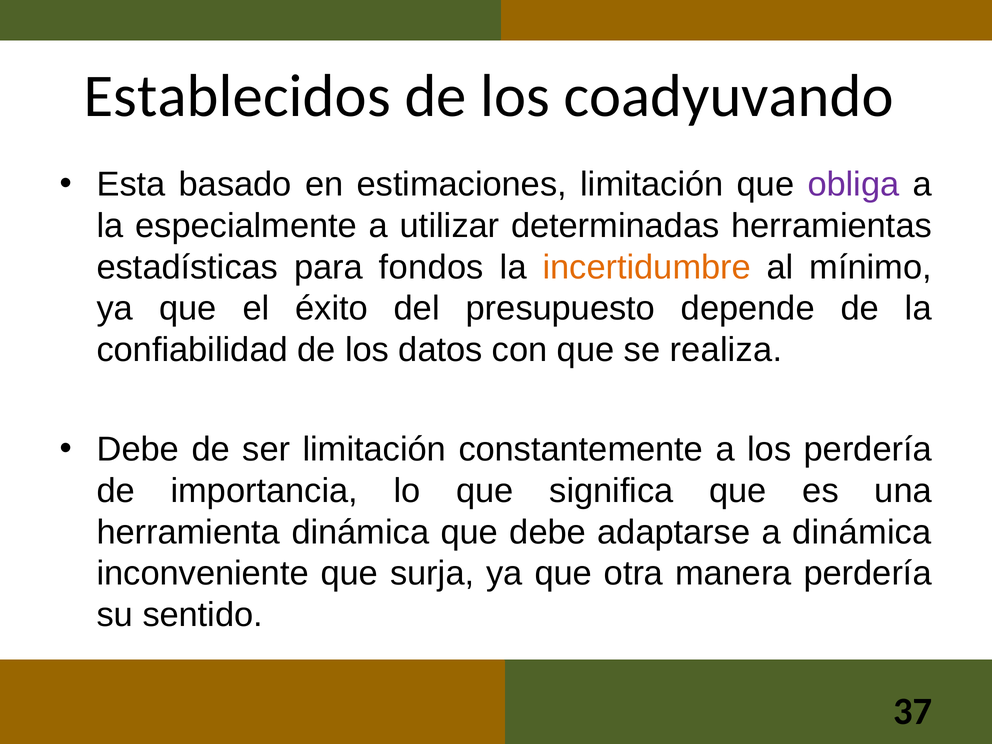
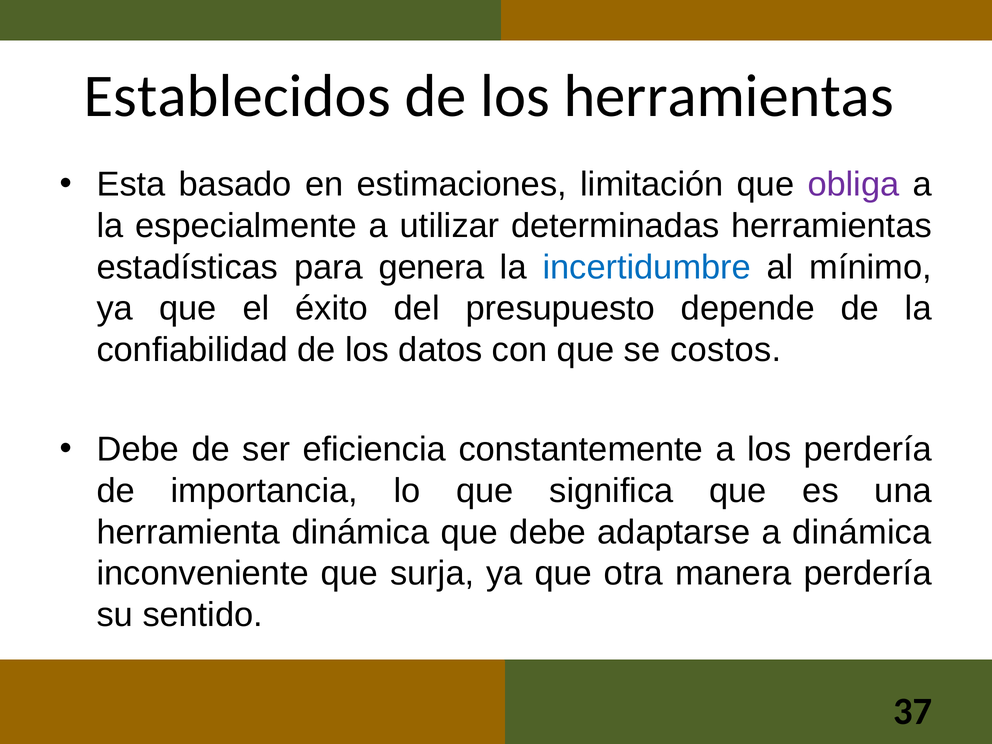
los coadyuvando: coadyuvando -> herramientas (729, 96)
fondos: fondos -> genera (432, 267)
incertidumbre colour: orange -> blue (647, 267)
realiza: realiza -> costos (726, 350)
ser limitación: limitación -> eficiencia (374, 450)
